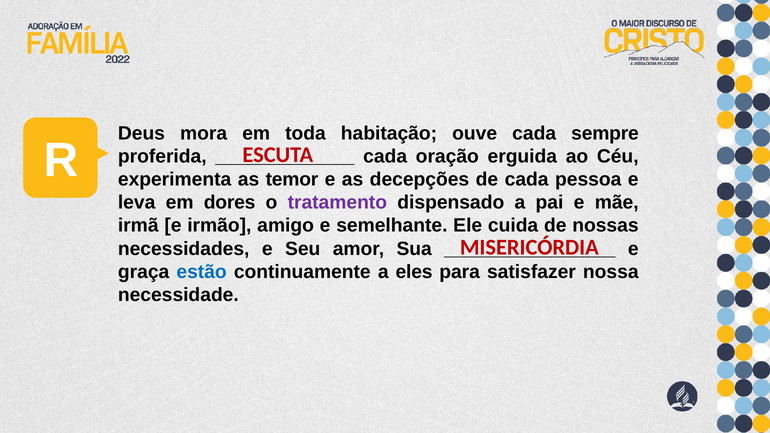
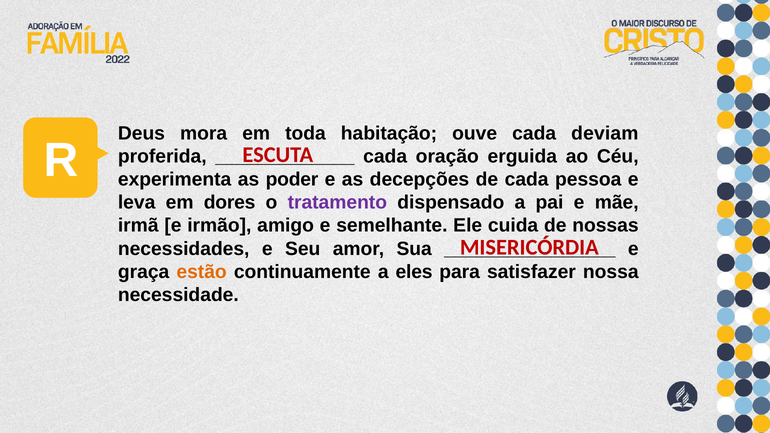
sempre: sempre -> deviam (605, 133)
temor: temor -> poder (292, 179)
estão colour: blue -> orange (202, 272)
